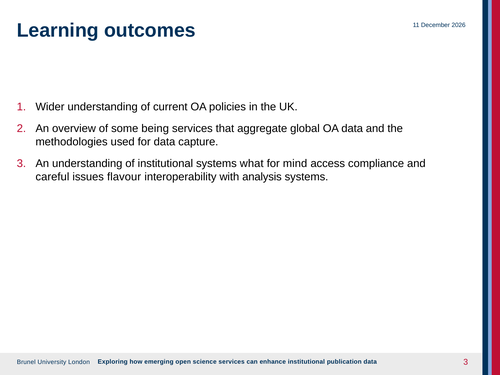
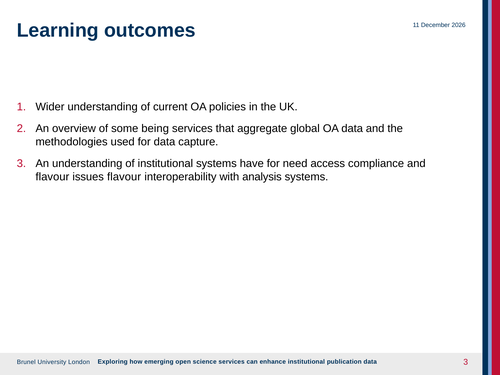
what: what -> have (252, 163)
mind: mind -> need (295, 163)
careful: careful -> flavour (52, 177)
